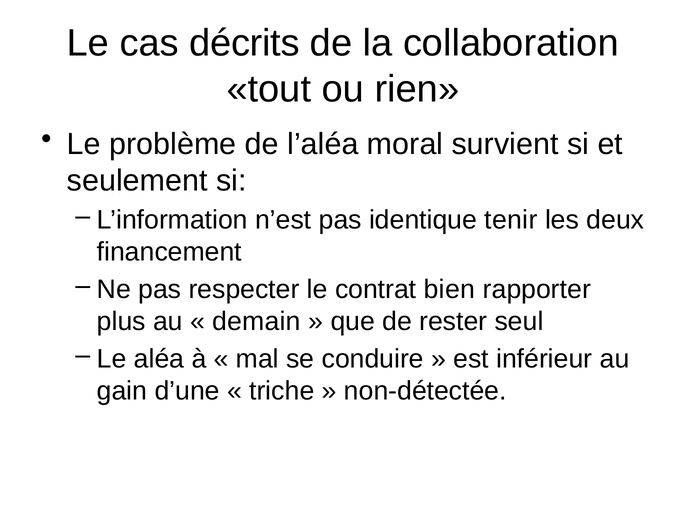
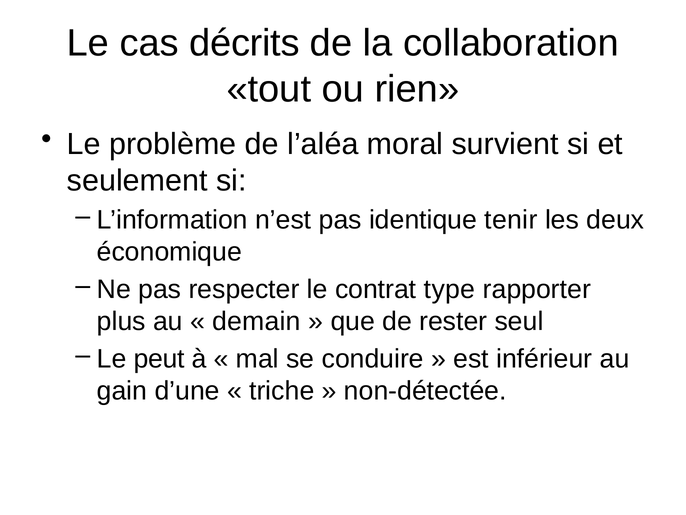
financement: financement -> économique (169, 252)
bien: bien -> type (449, 289)
aléa: aléa -> peut (159, 359)
